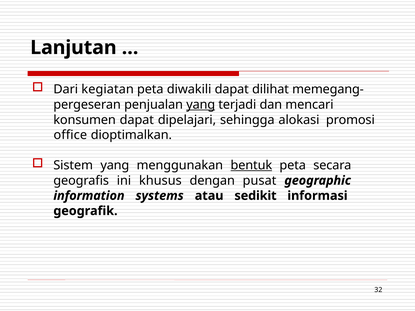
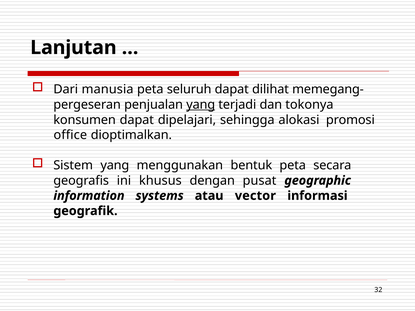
kegiatan: kegiatan -> manusia (108, 90)
diwakili: diwakili -> seluruh (189, 90)
mencari: mencari -> tokonya (309, 105)
bentuk underline: present -> none (251, 165)
sedikit: sedikit -> vector (255, 196)
